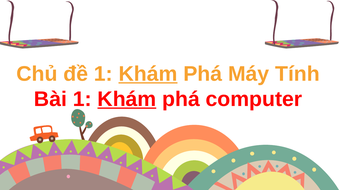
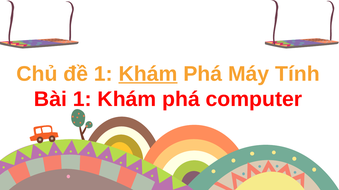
Khám underline: present -> none (127, 99)
